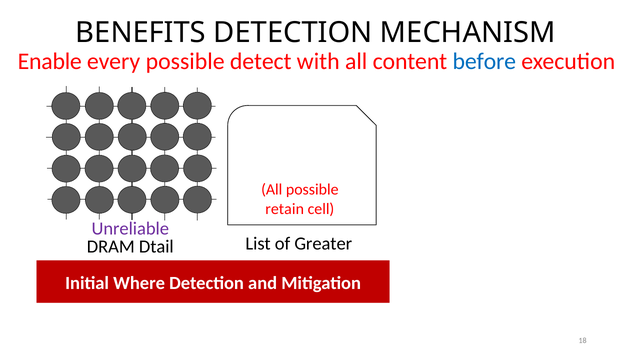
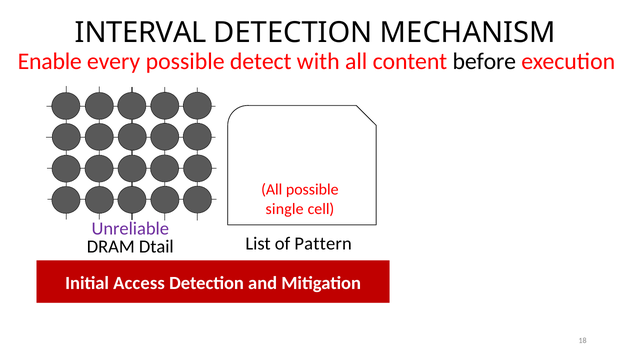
BENEFITS: BENEFITS -> INTERVAL (141, 32)
before colour: blue -> black (484, 62)
retain: retain -> single (285, 209)
Greater: Greater -> Pattern (323, 244)
Where: Where -> Access (139, 283)
